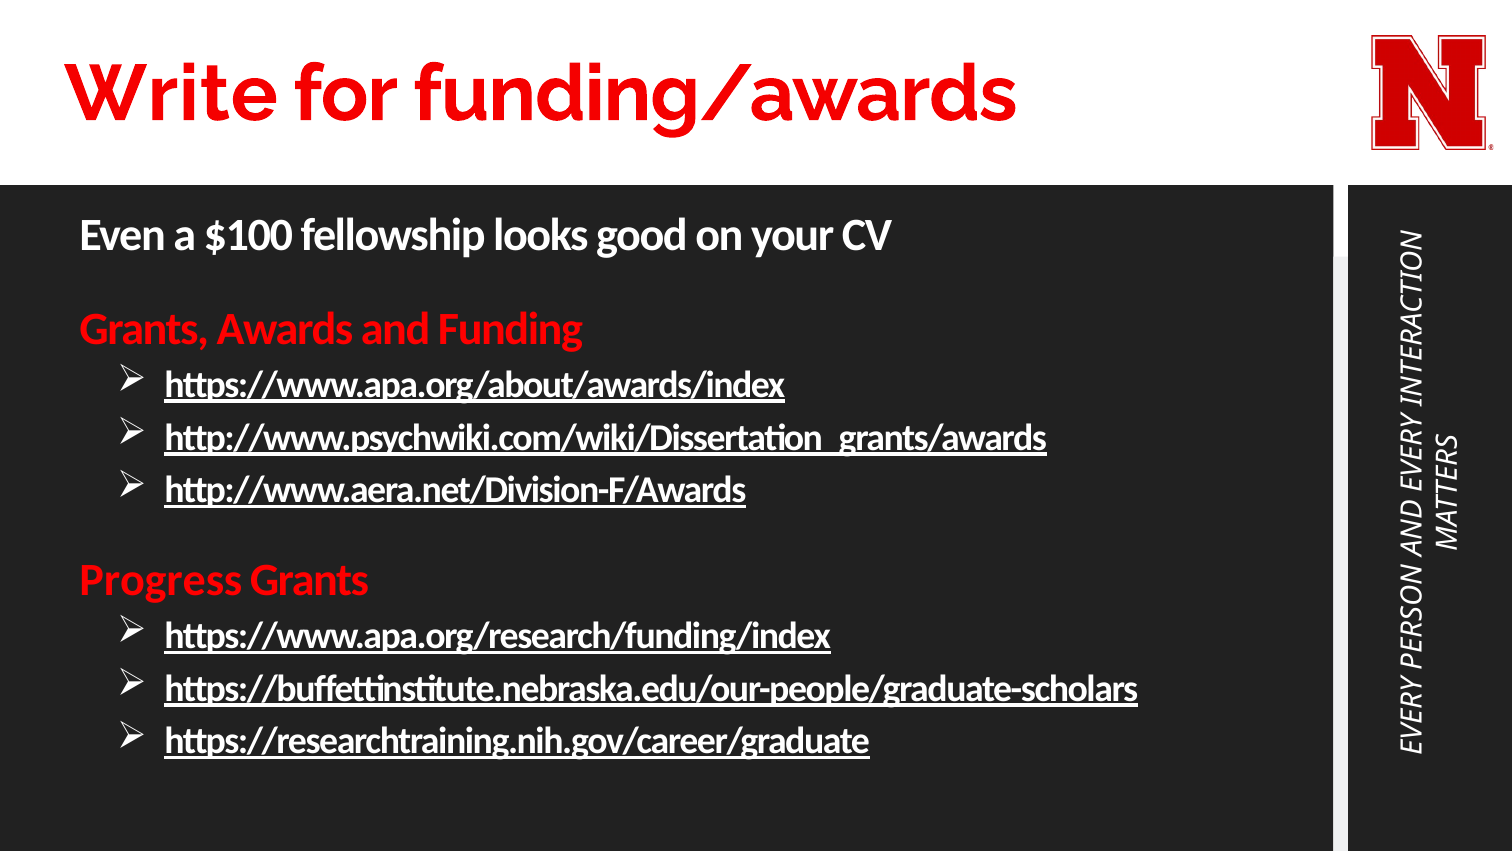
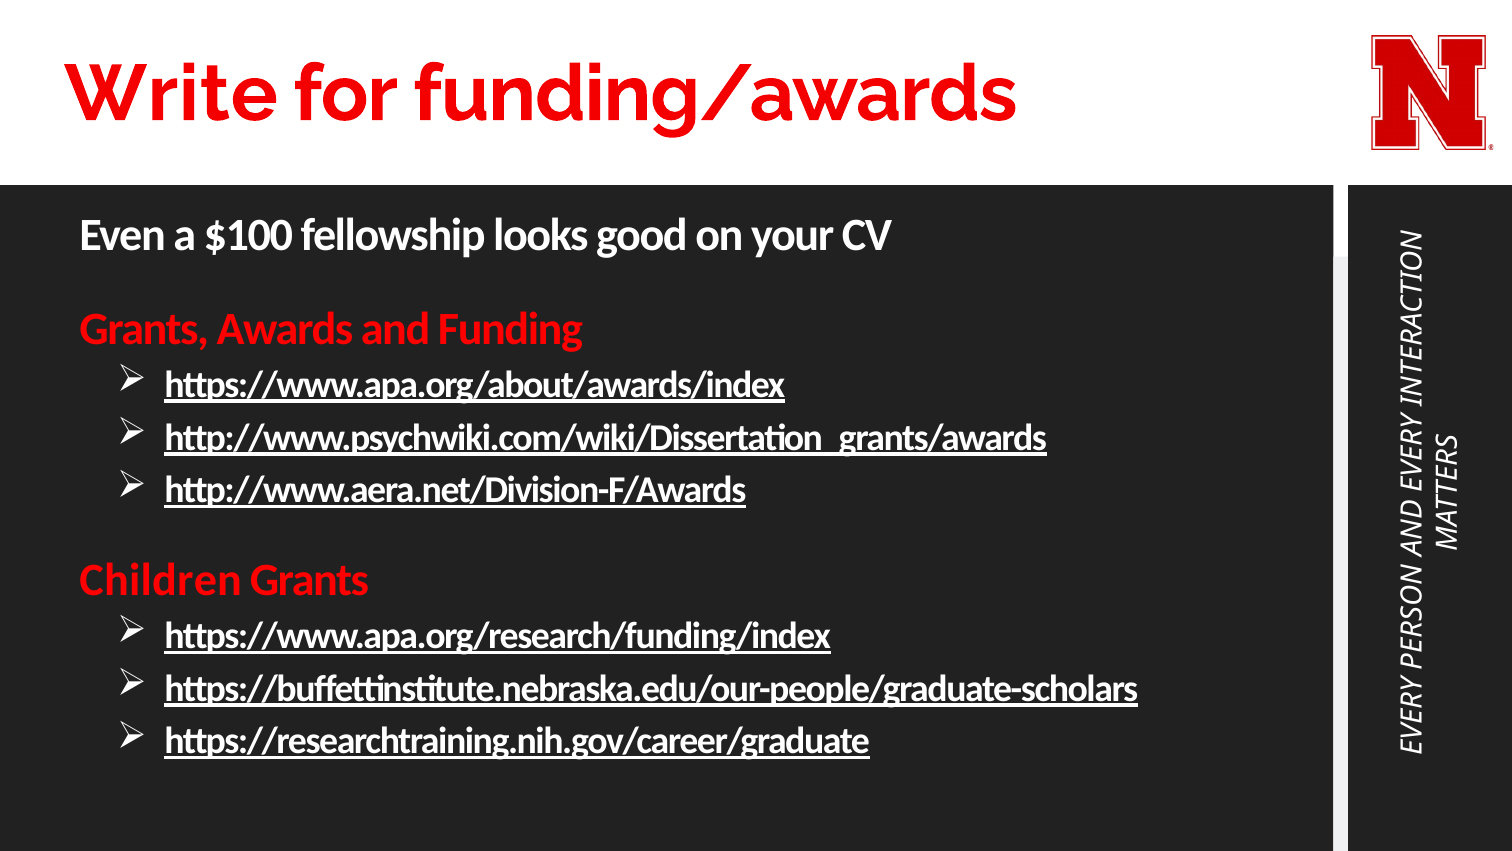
Progress: Progress -> Children (161, 580)
